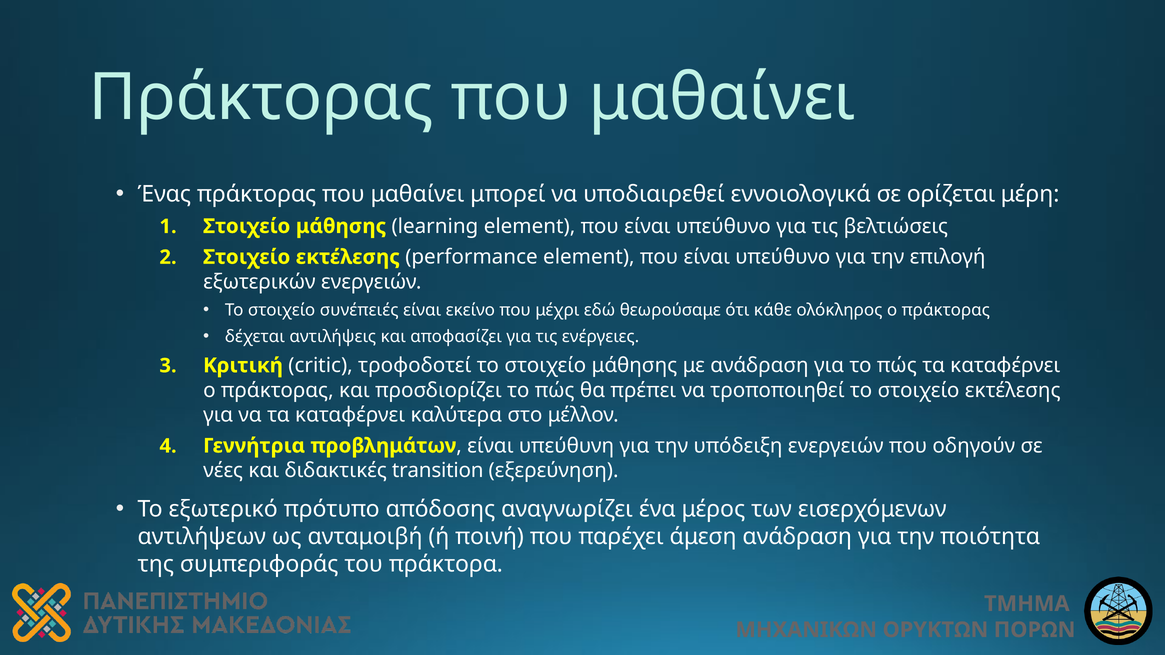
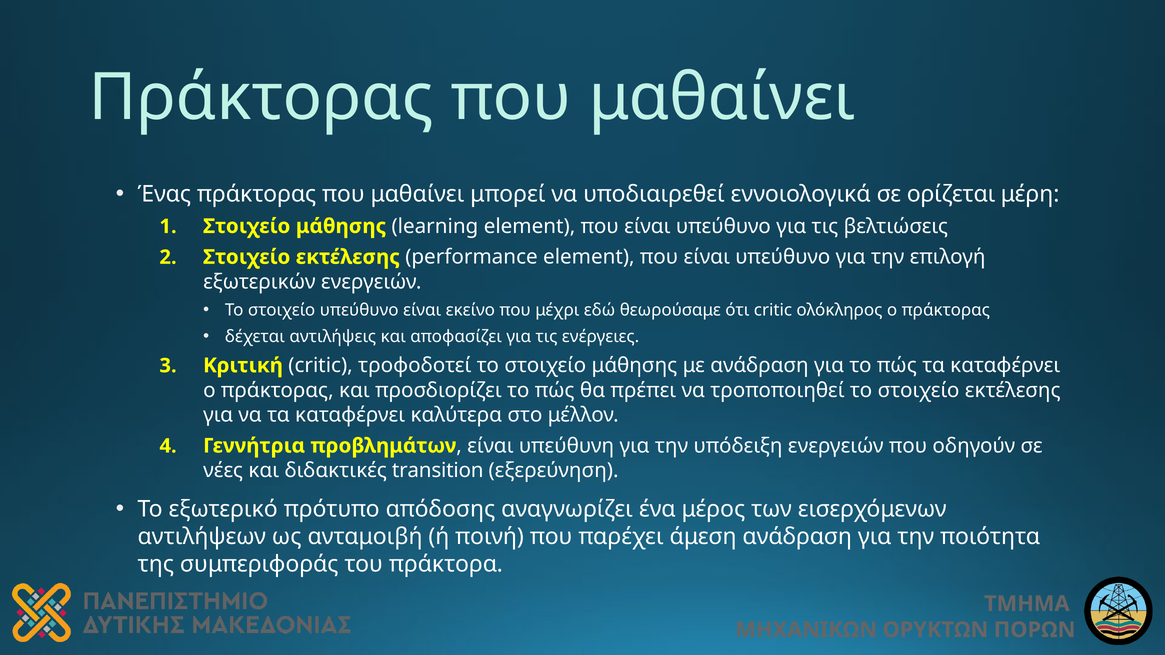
στοιχείο συνέπειές: συνέπειές -> υπεύθυνο (359, 310)
ότι κάθε: κάθε -> critic (773, 310)
